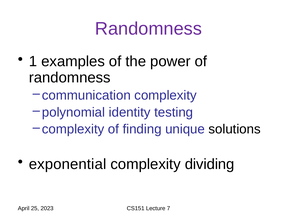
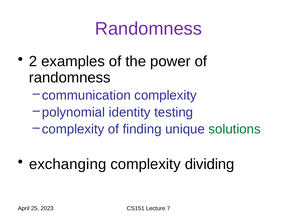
1: 1 -> 2 (33, 61)
solutions colour: black -> green (235, 129)
exponential: exponential -> exchanging (68, 164)
